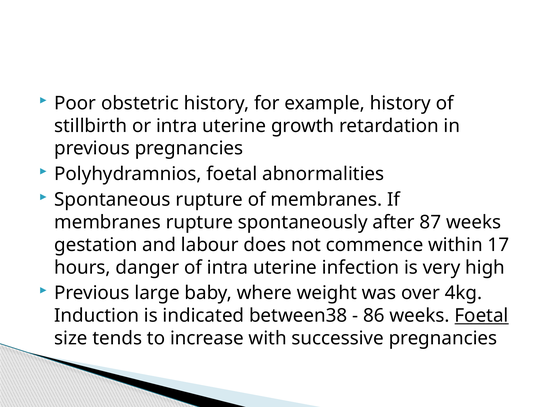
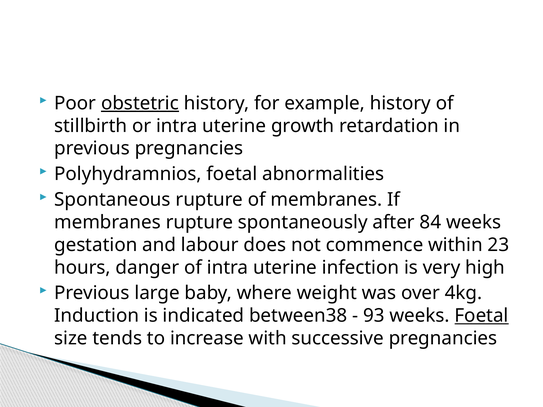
obstetric underline: none -> present (140, 103)
87: 87 -> 84 (430, 222)
17: 17 -> 23 (498, 245)
86: 86 -> 93 (374, 316)
